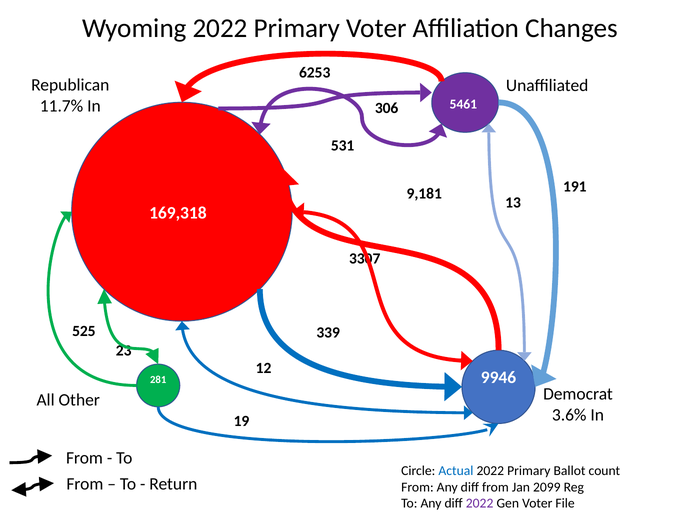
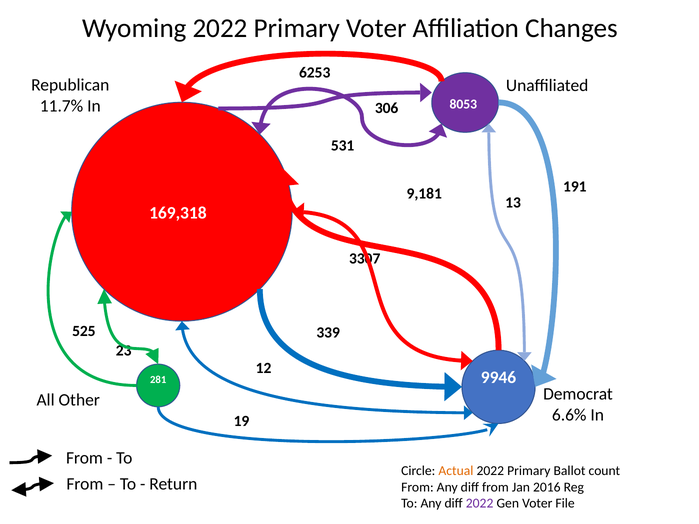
5461: 5461 -> 8053 (463, 104)
3.6%: 3.6% -> 6.6% (569, 415)
Actual colour: blue -> orange (456, 471)
2099: 2099 -> 2016 (547, 487)
